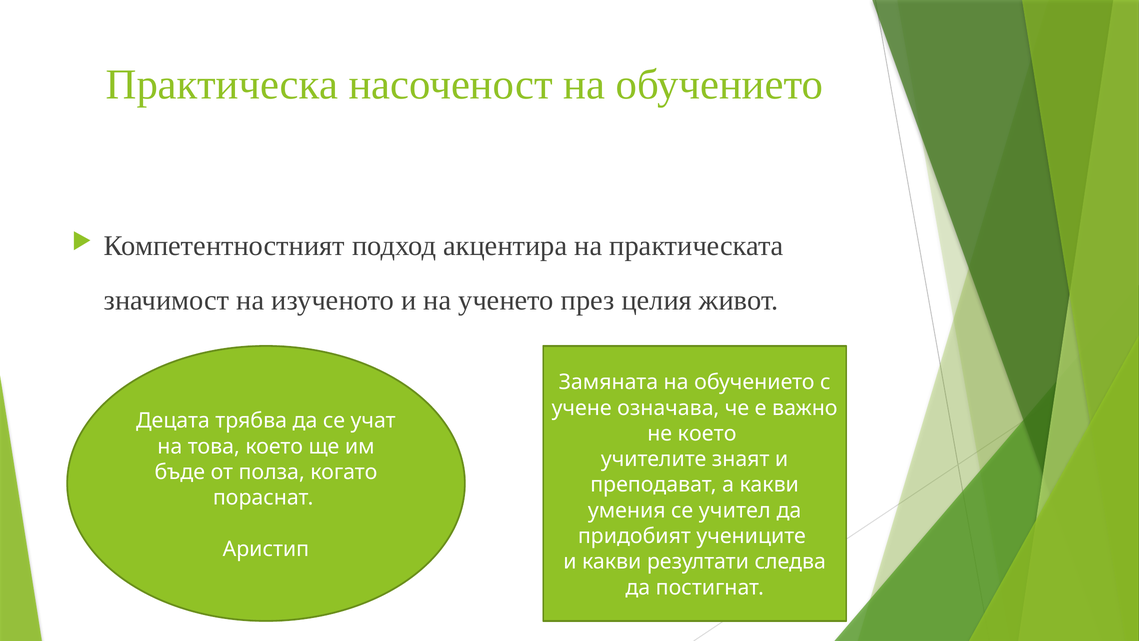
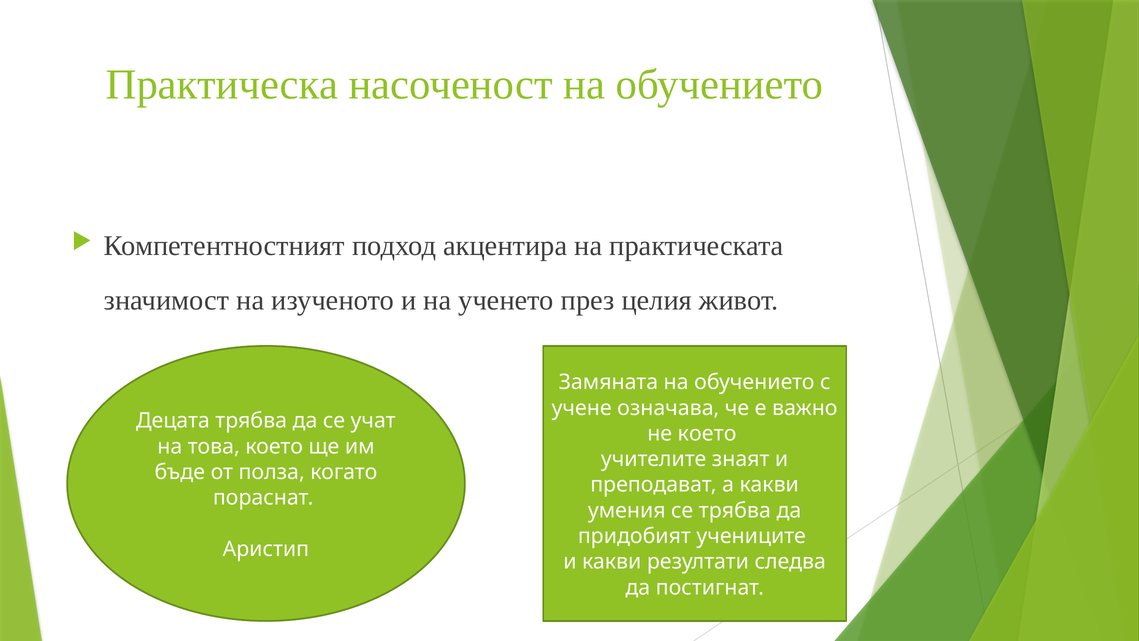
се учител: учител -> трябва (735, 510)
